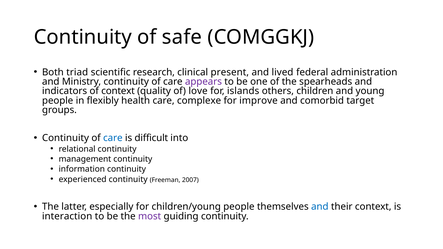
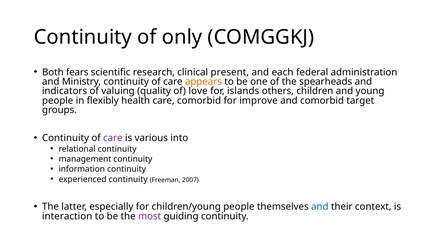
safe: safe -> only (182, 37)
triad: triad -> fears (77, 72)
lived: lived -> each (283, 72)
appears colour: purple -> orange (203, 82)
of context: context -> valuing (118, 91)
care complexe: complexe -> comorbid (199, 101)
care colour: blue -> purple (113, 138)
difficult: difficult -> various (151, 138)
